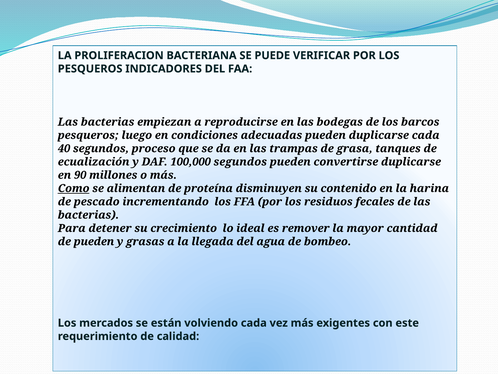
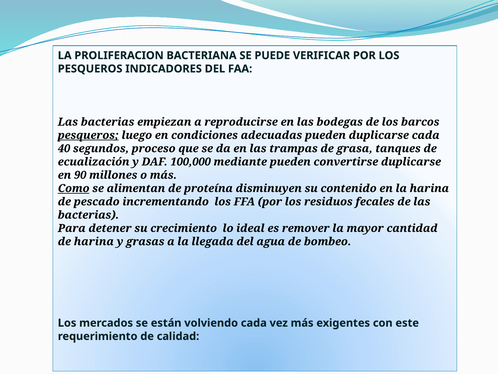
pesqueros underline: none -> present (88, 135)
100,000 segundos: segundos -> mediante (240, 162)
de pueden: pueden -> harina (94, 241)
